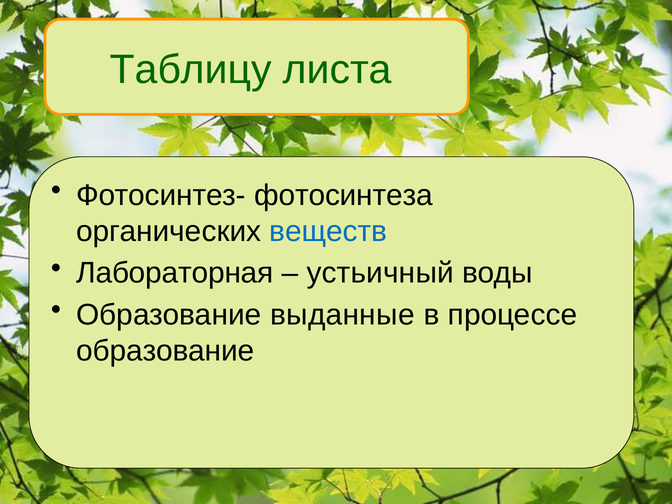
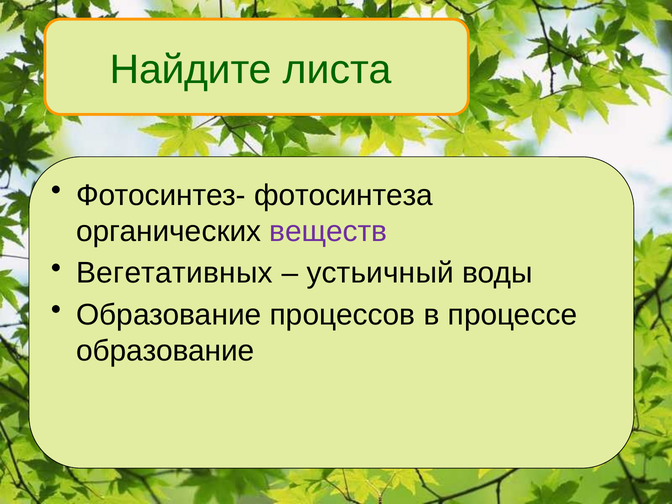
Таблицу: Таблицу -> Найдите (191, 70)
веществ colour: blue -> purple (328, 231)
Лабораторная: Лабораторная -> Вегетативных (175, 273)
выданные: выданные -> процессов (343, 315)
